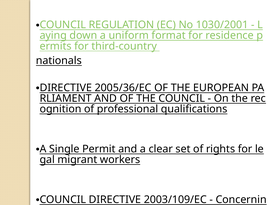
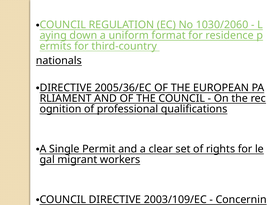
1030/2001: 1030/2001 -> 1030/2060 (222, 25)
